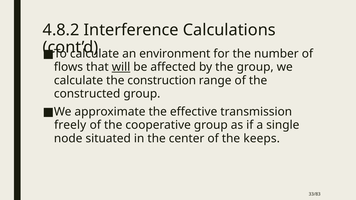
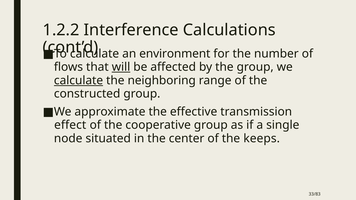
4.8.2: 4.8.2 -> 1.2.2 (61, 30)
calculate underline: none -> present (79, 81)
construction: construction -> neighboring (162, 81)
freely: freely -> effect (70, 125)
